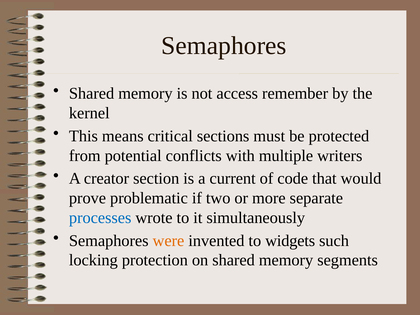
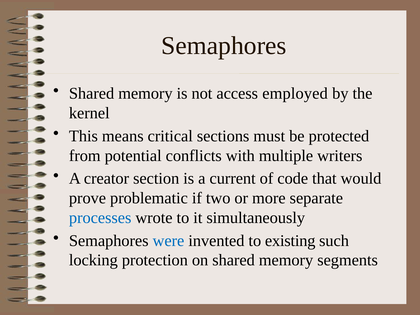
remember: remember -> employed (295, 94)
were colour: orange -> blue (168, 241)
widgets: widgets -> existing (290, 241)
